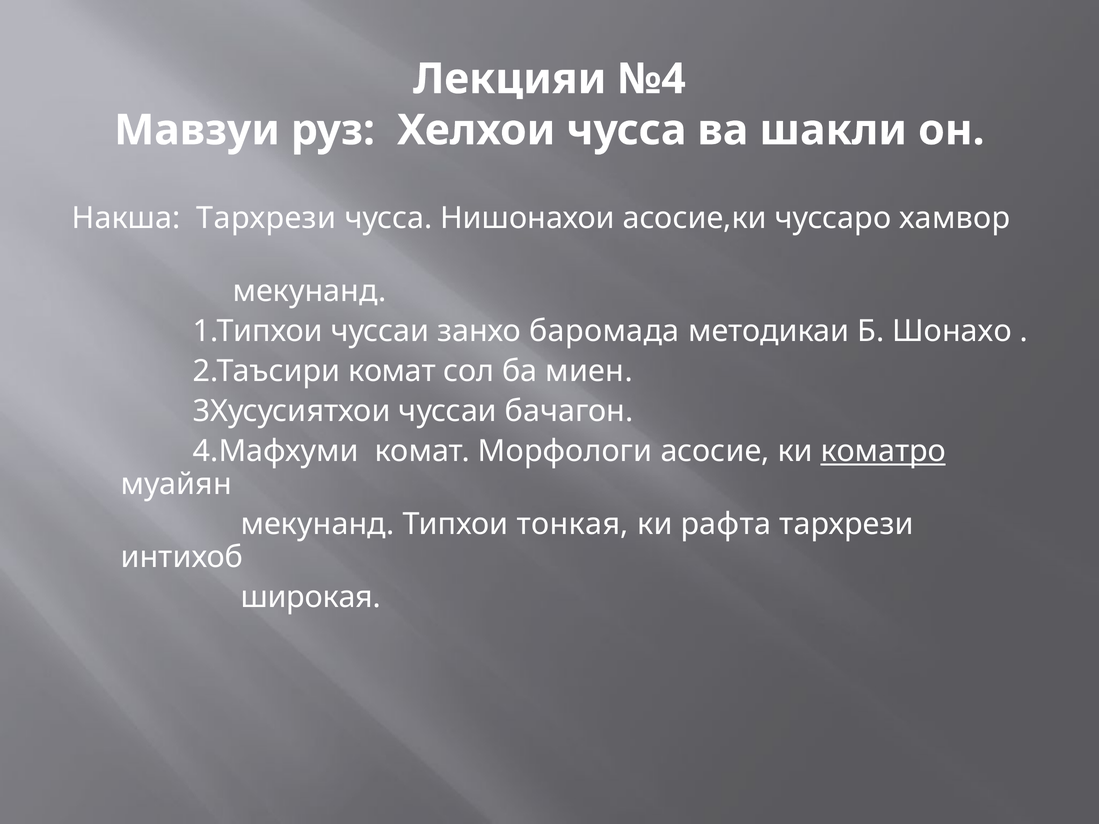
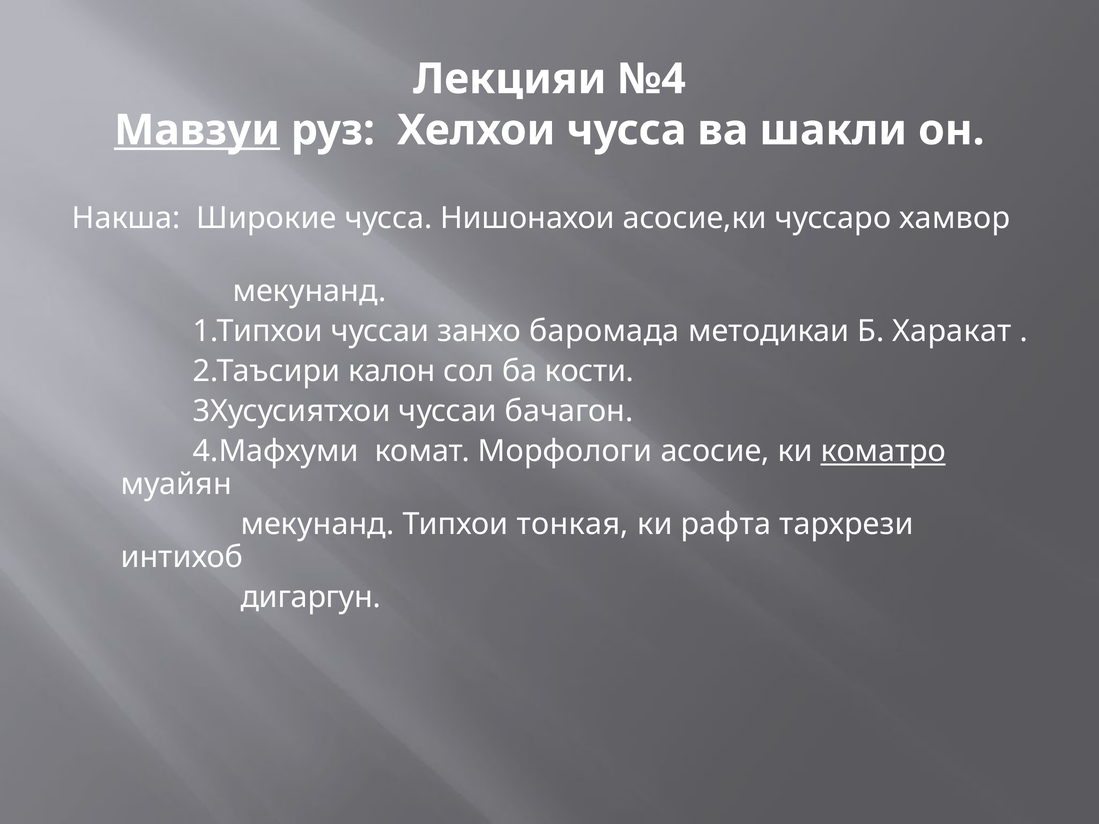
Мавзуи underline: none -> present (197, 130)
Накша Тархрези: Тархрези -> Широкие (266, 218)
Шонахо: Шонахо -> Харакат (952, 331)
2.Таъсири комат: комат -> калон (392, 371)
миен: миен -> кости (589, 371)
широкая: широкая -> дигаргун (311, 598)
